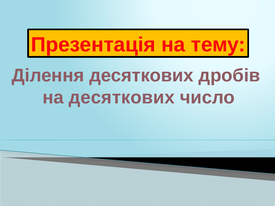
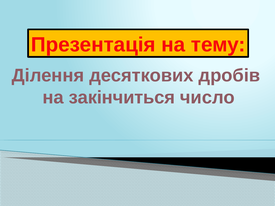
на десяткових: десяткових -> закінчиться (122, 98)
